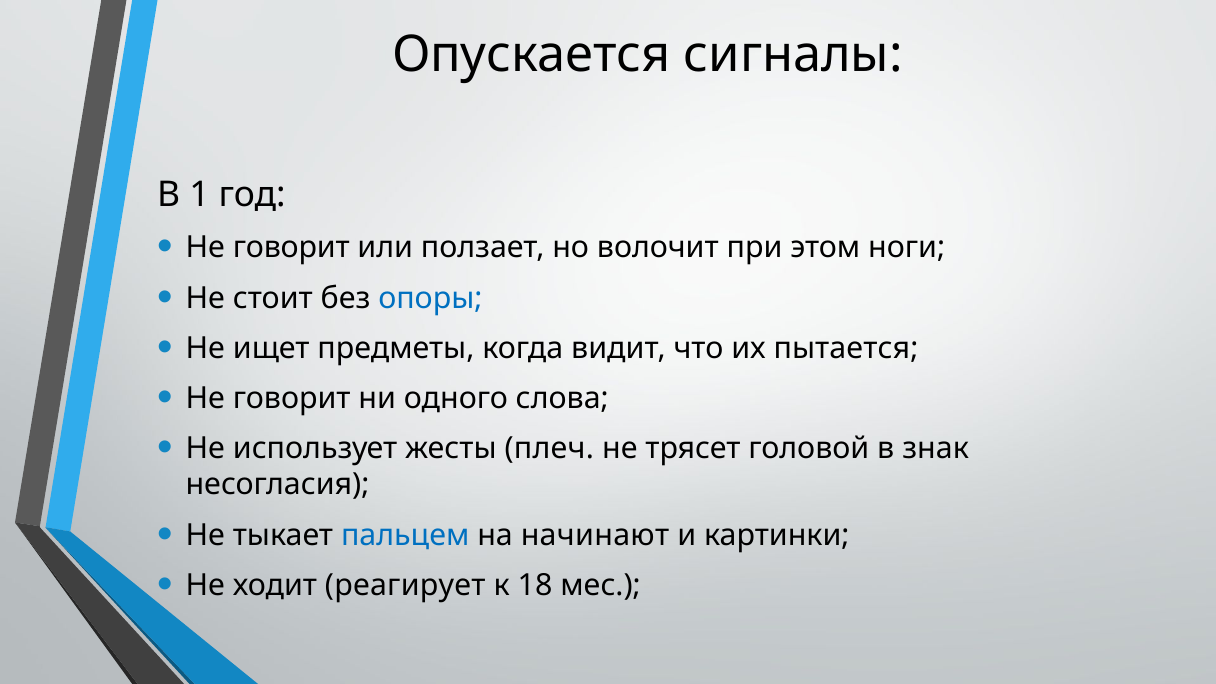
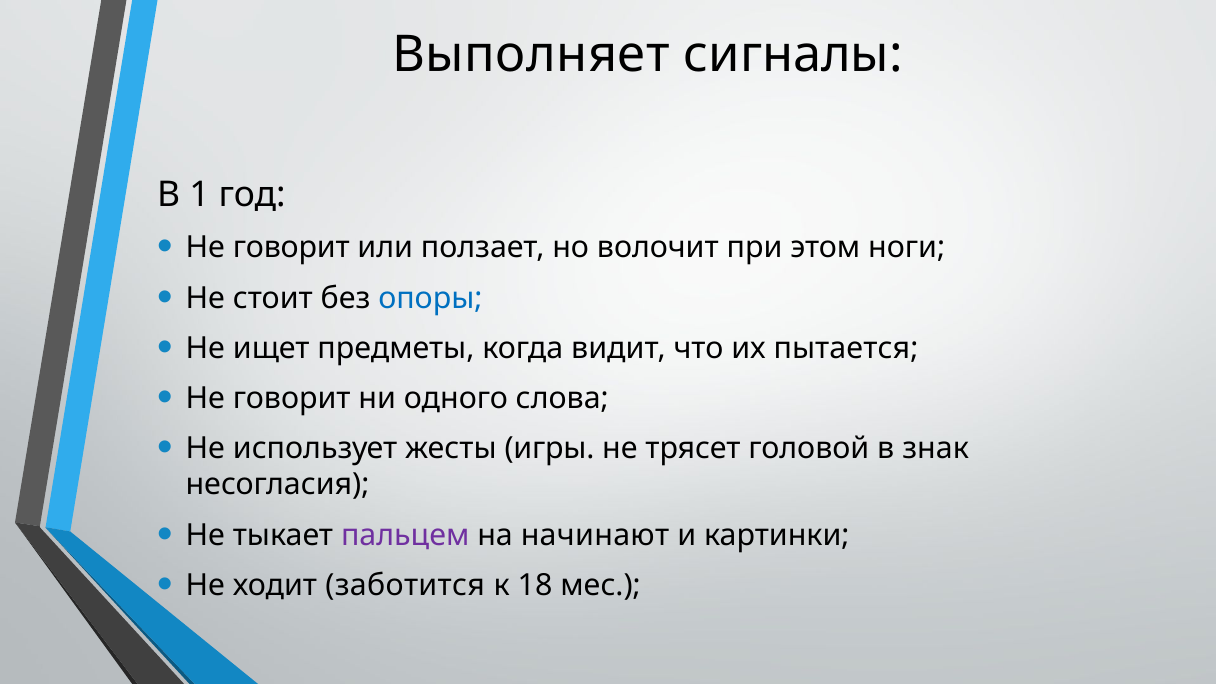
Опускается: Опускается -> Выполняет (531, 55)
плеч: плеч -> игры (549, 448)
пальцем colour: blue -> purple (405, 535)
реагирует: реагирует -> заботится (405, 585)
